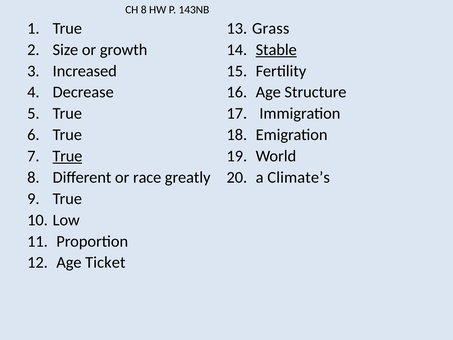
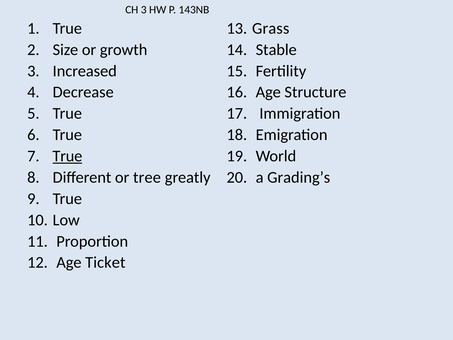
CH 8: 8 -> 3 (144, 10)
Stable underline: present -> none (276, 50)
race: race -> tree (147, 177)
Climate’s: Climate’s -> Grading’s (299, 177)
